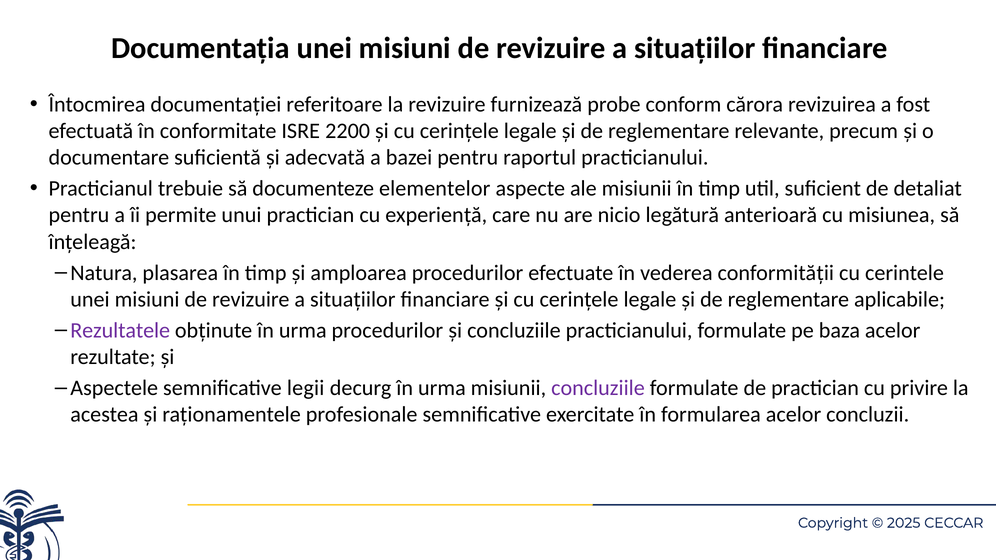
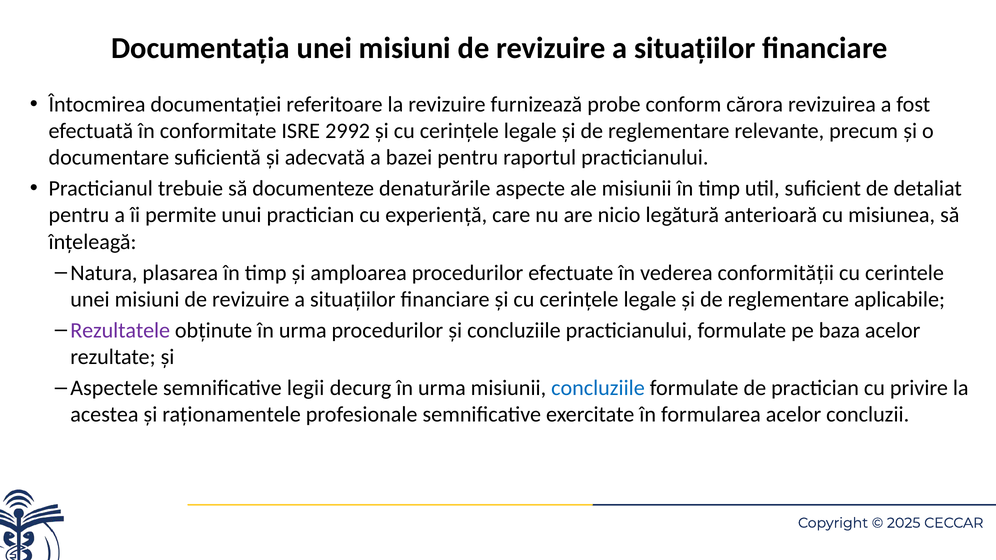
2200: 2200 -> 2992 (348, 131)
elementelor: elementelor -> denaturările (435, 189)
concluziile colour: purple -> blue (598, 388)
